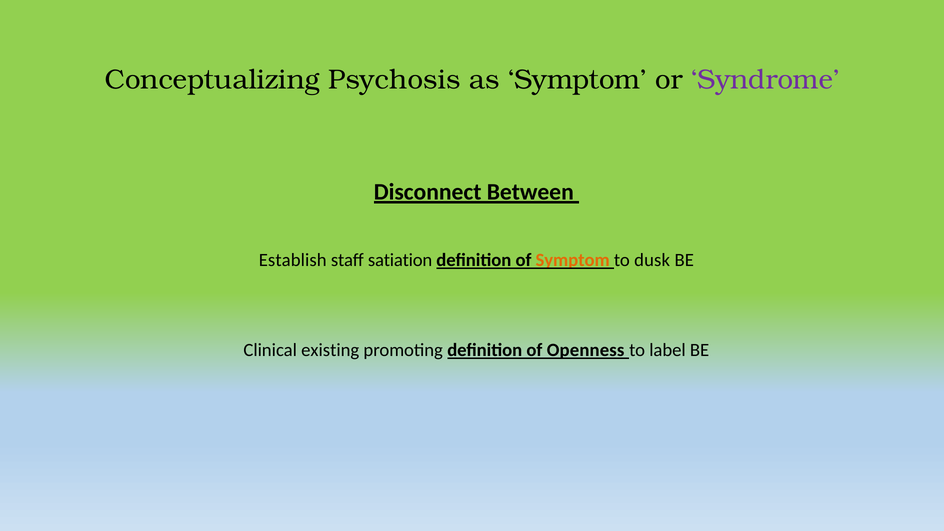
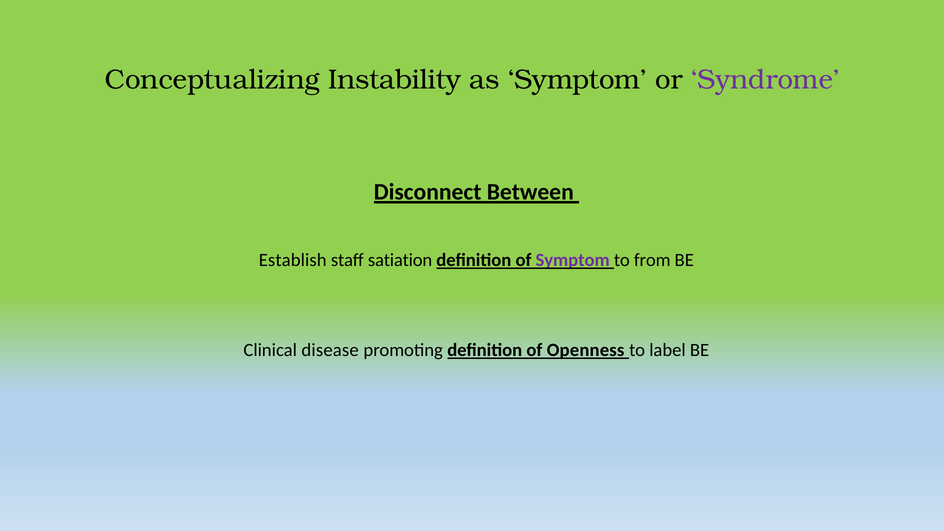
Psychosis: Psychosis -> Instability (395, 79)
Symptom colour: orange -> purple (573, 260)
dusk: dusk -> from (652, 260)
existing: existing -> disease (330, 350)
